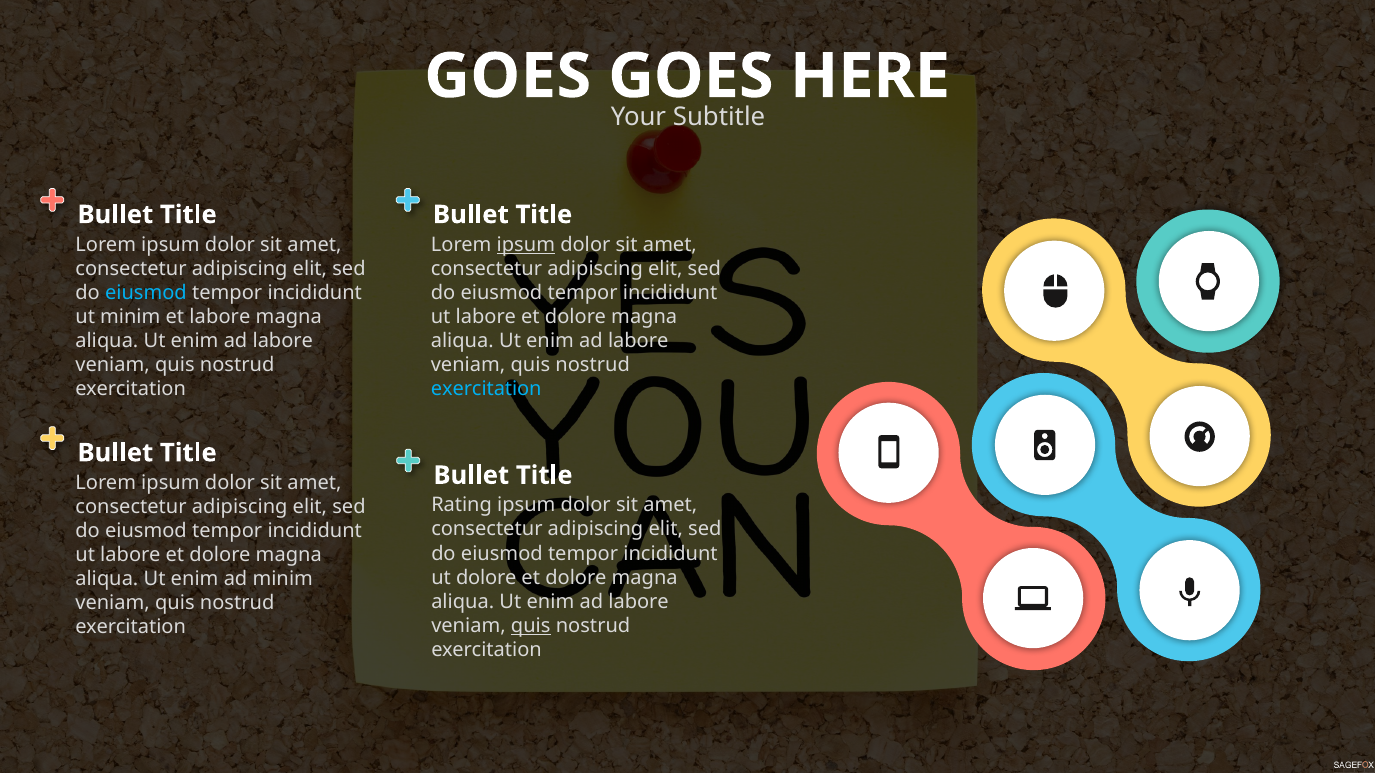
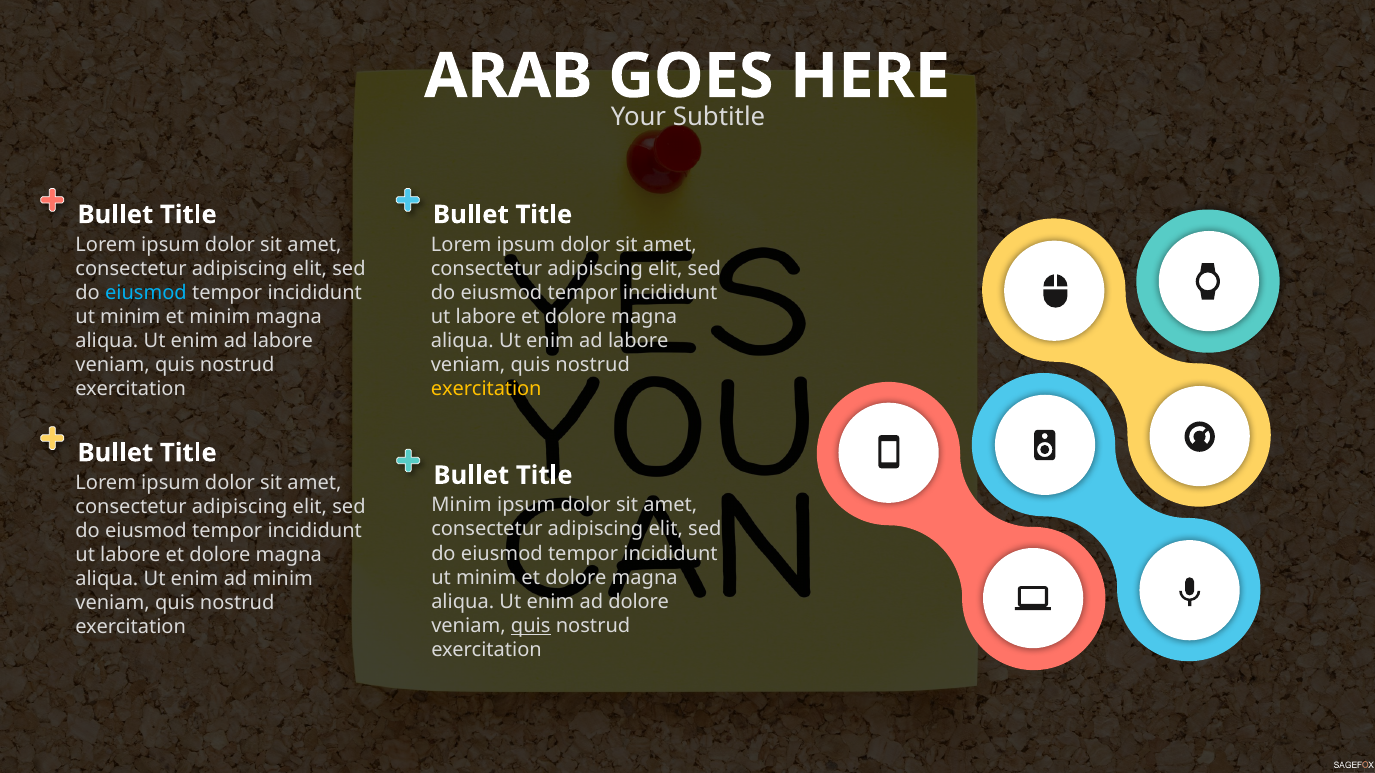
GOES: GOES -> ARAB (508, 76)
ipsum underline: present -> none (526, 245)
et labore: labore -> minim (220, 317)
exercitation colour: light blue -> yellow (486, 389)
Rating: Rating -> Minim (461, 506)
dolore: dolore -> minim (486, 578)
labore: labore -> dolore (639, 602)
